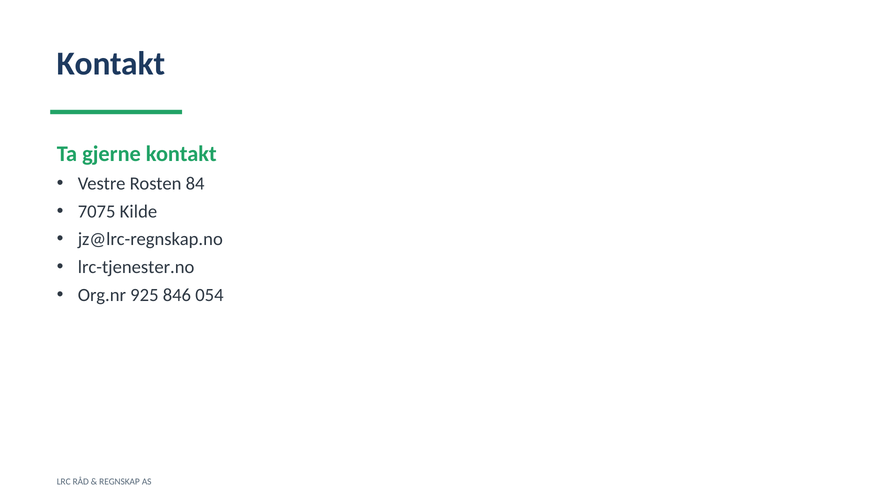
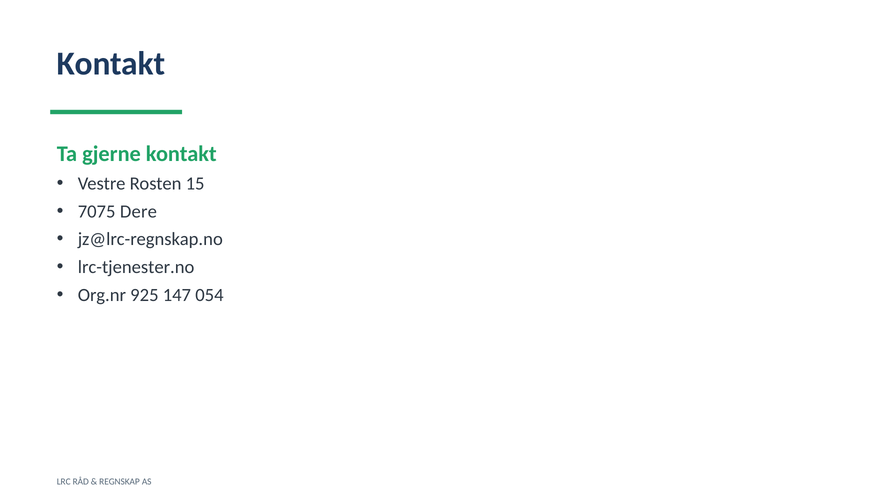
84: 84 -> 15 (195, 184)
Kilde: Kilde -> Dere (138, 212)
846: 846 -> 147 (177, 295)
